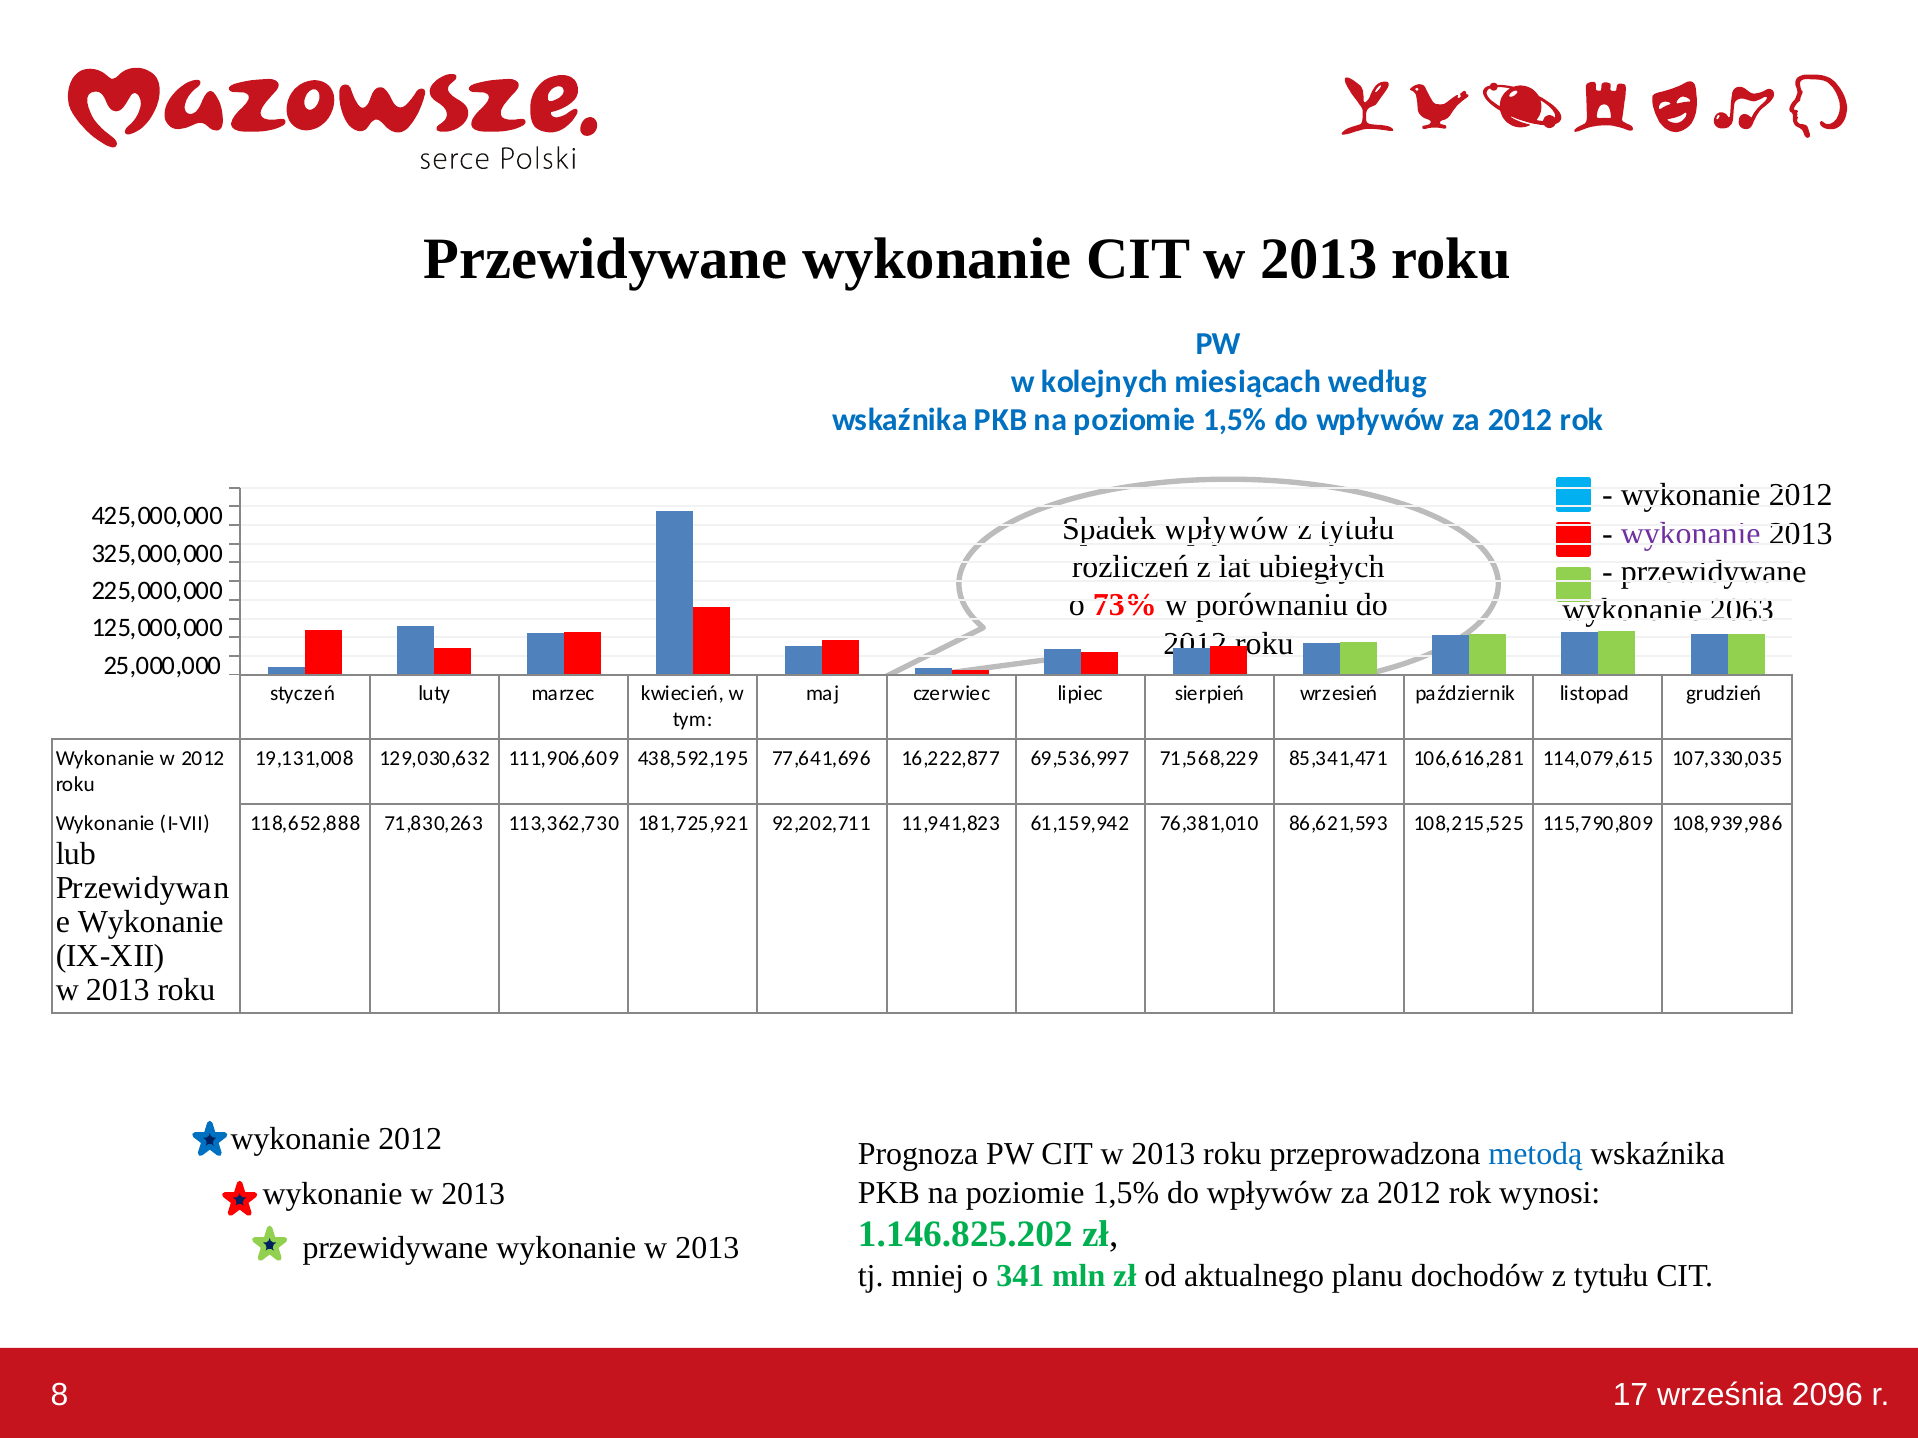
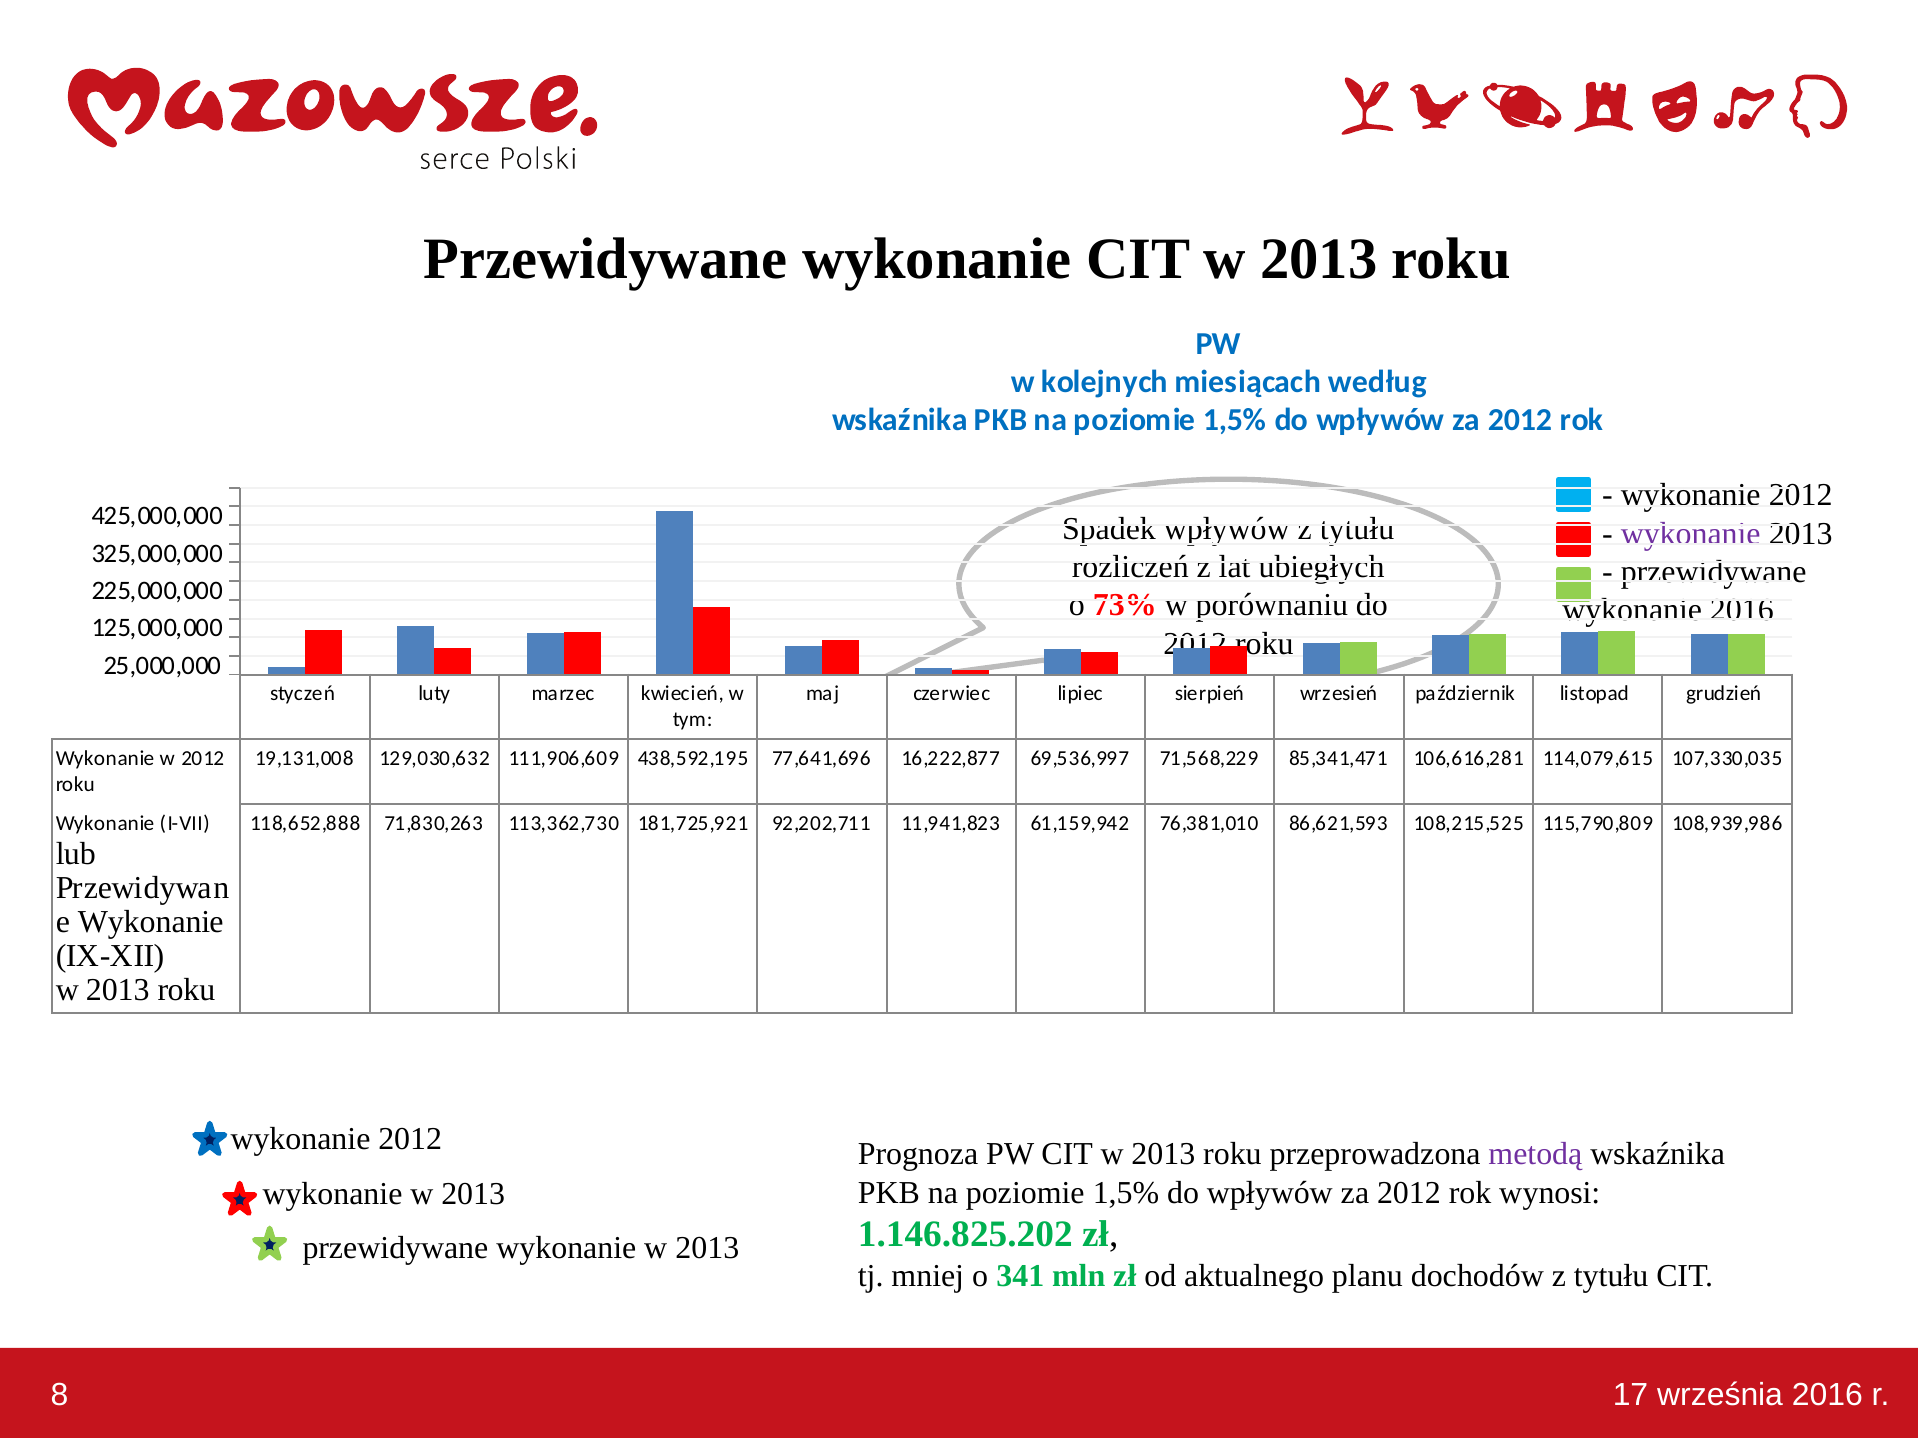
wykonanie 2063: 2063 -> 2016 (1742, 610)
metodą colour: blue -> purple (1535, 1155)
września 2096: 2096 -> 2016 (1827, 1396)
